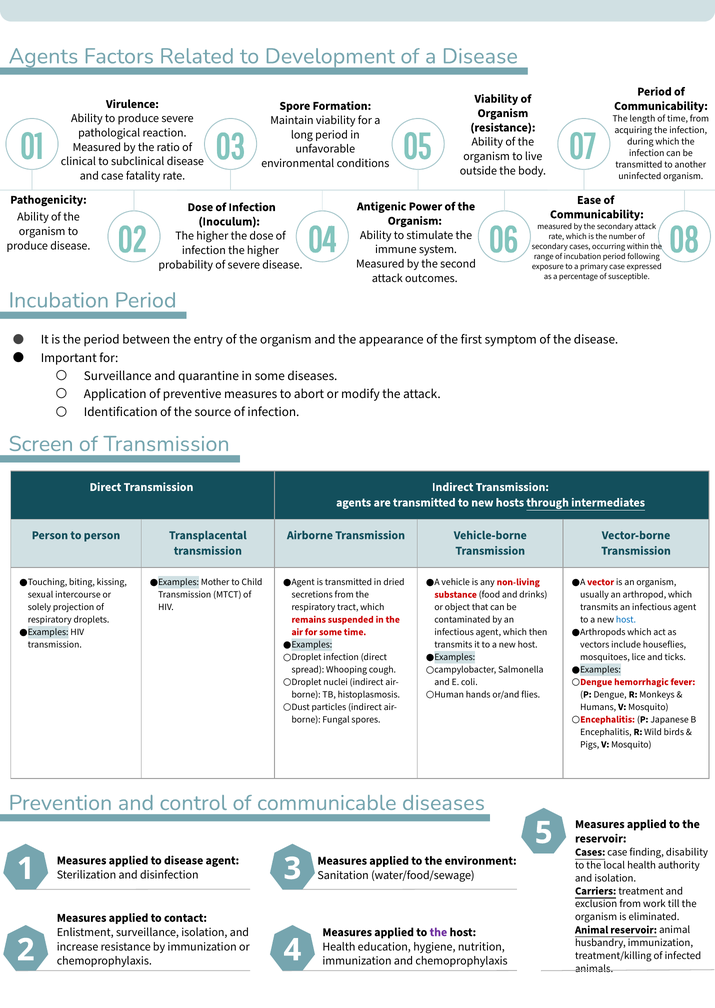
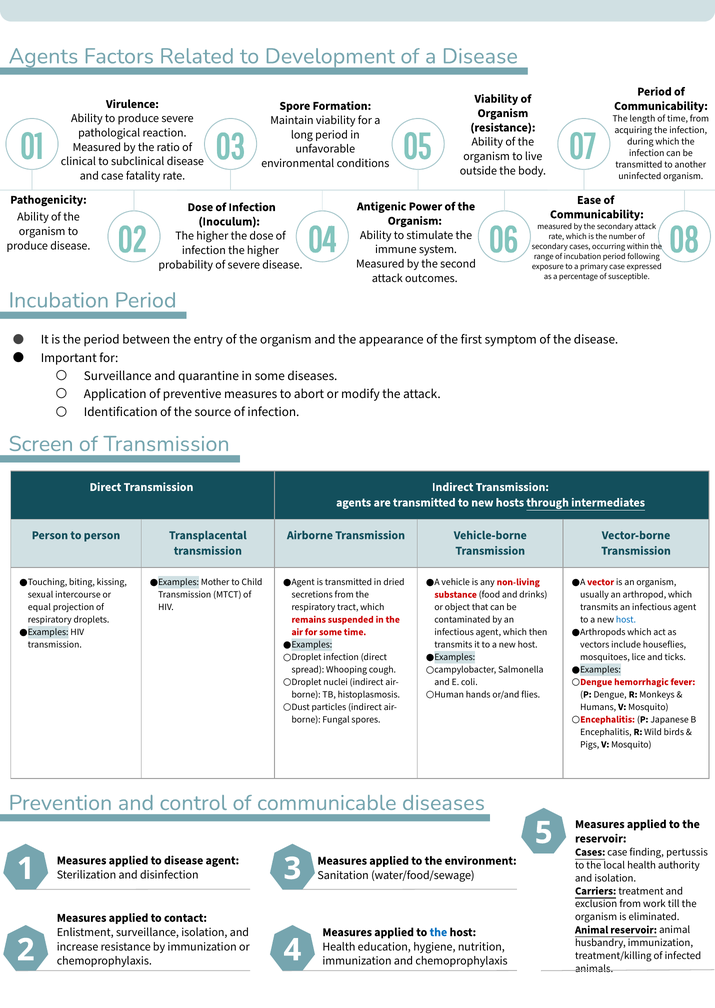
solely: solely -> equal (39, 607)
disability: disability -> pertussis (687, 852)
the colour: purple -> blue (438, 932)
